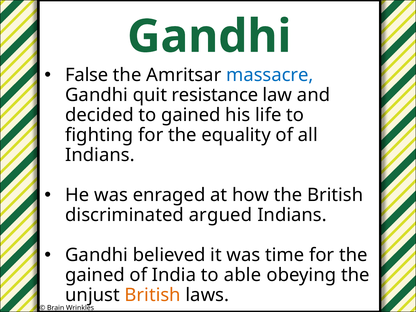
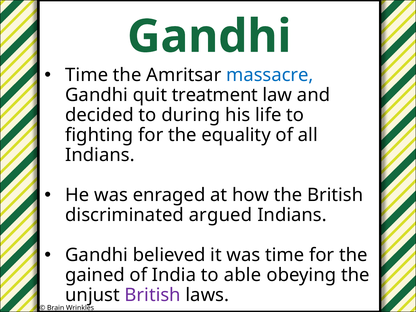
False: False -> Time (87, 75)
resistance: resistance -> treatment (215, 95)
to gained: gained -> during (191, 115)
British colour: orange -> purple (153, 295)
